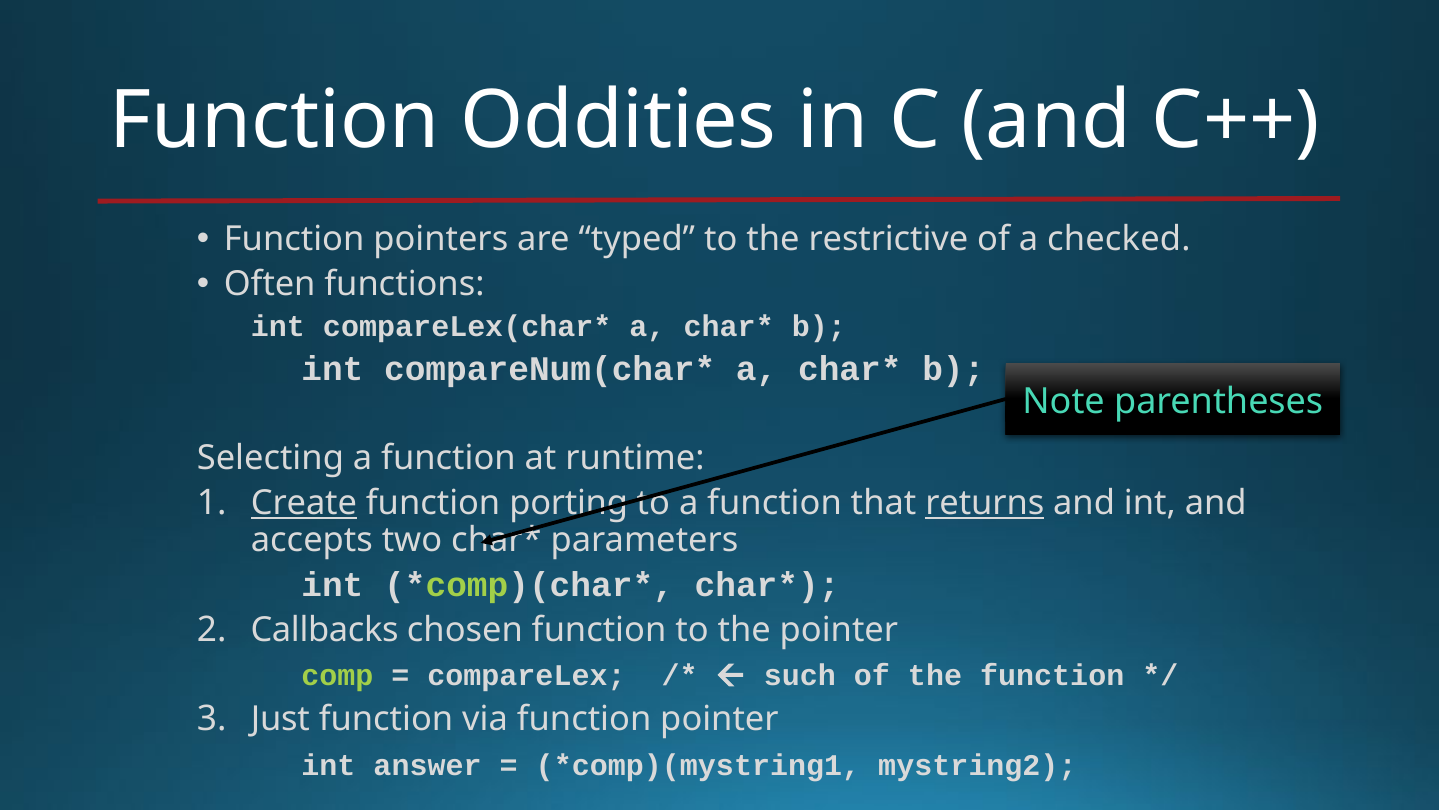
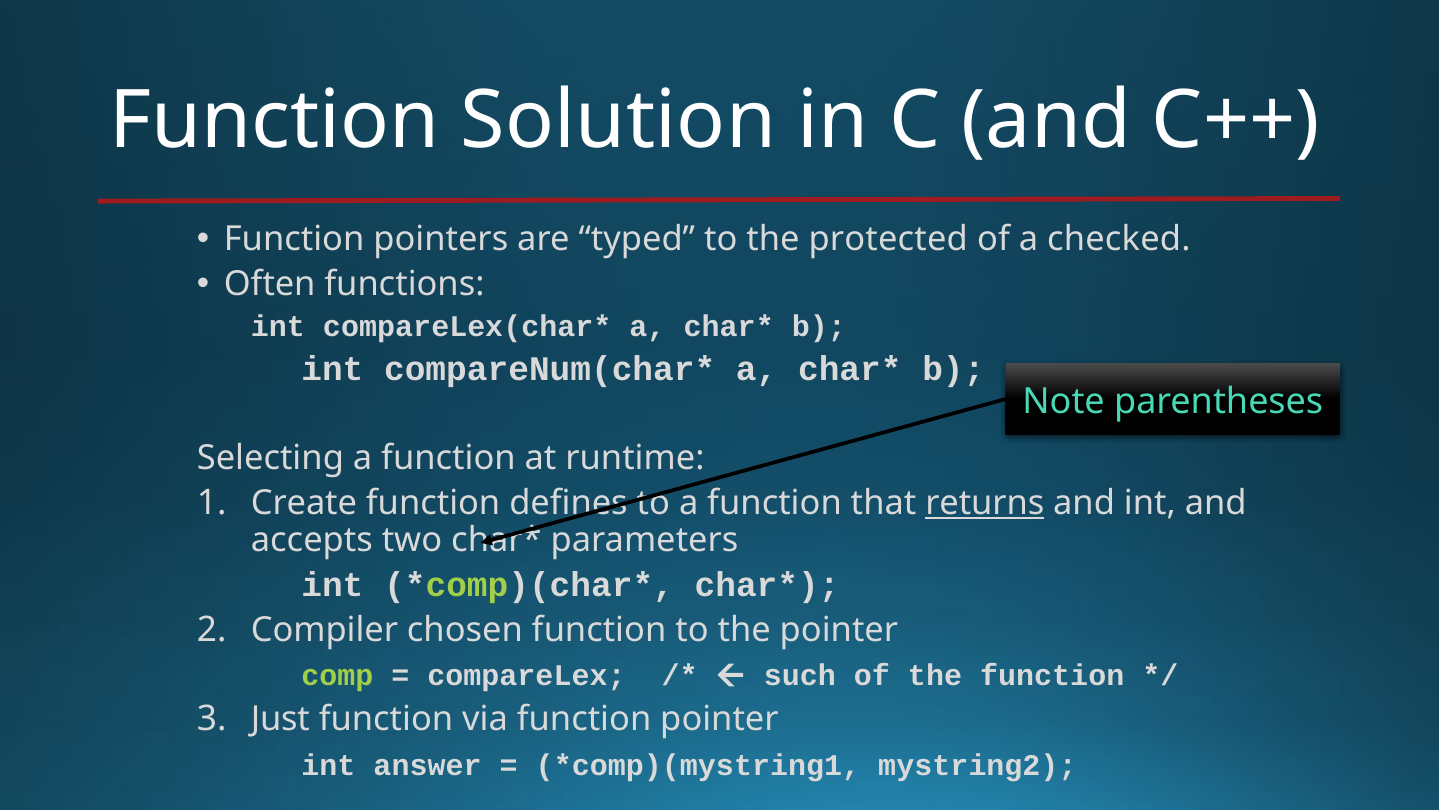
Oddities: Oddities -> Solution (618, 121)
restrictive: restrictive -> protected (888, 239)
Create underline: present -> none (304, 503)
porting: porting -> defines (569, 503)
Callbacks: Callbacks -> Compiler (324, 629)
